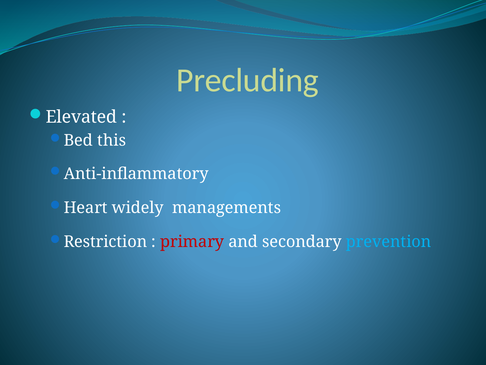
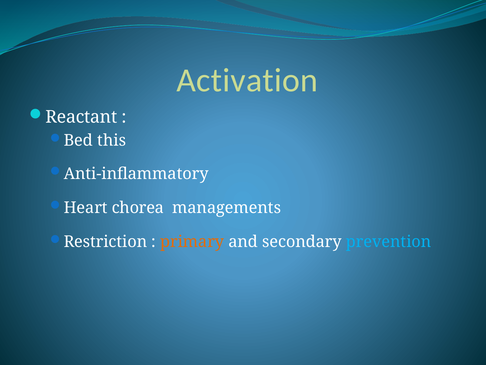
Precluding: Precluding -> Activation (247, 80)
Elevated: Elevated -> Reactant (81, 117)
widely: widely -> chorea (138, 207)
primary colour: red -> orange (192, 242)
